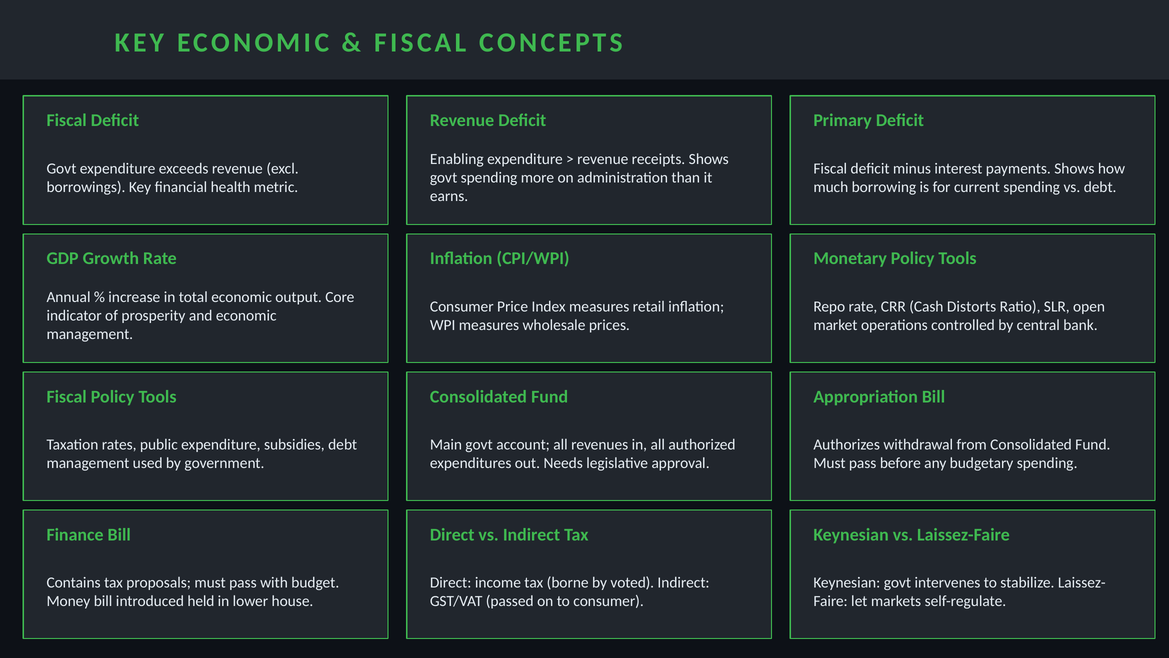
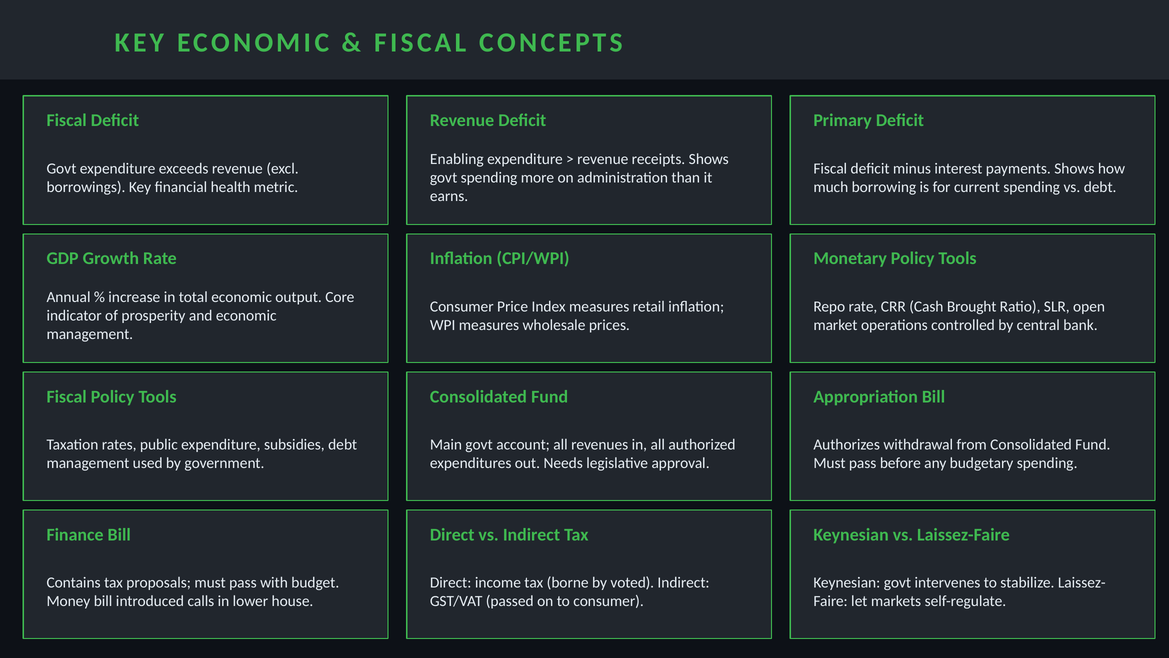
Distorts: Distorts -> Brought (972, 306)
held: held -> calls (201, 601)
